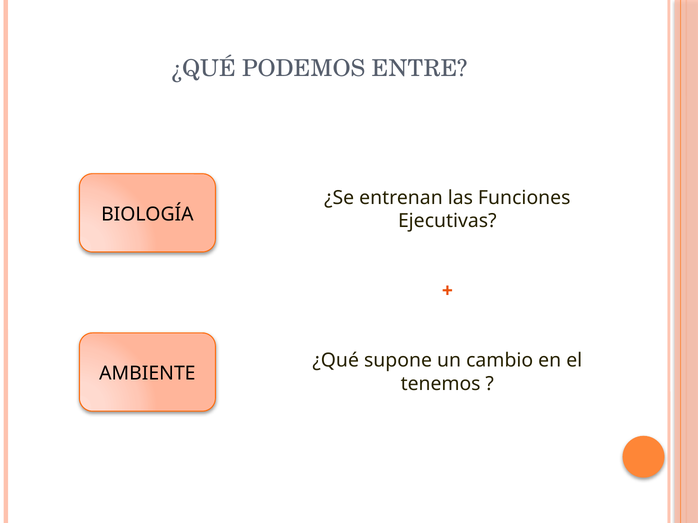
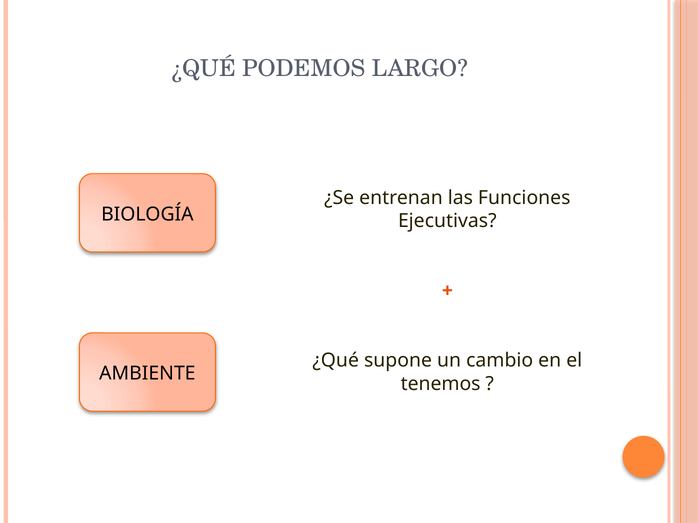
ENTRE: ENTRE -> LARGO (420, 69)
